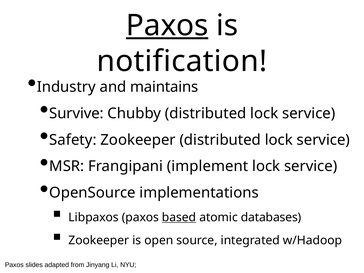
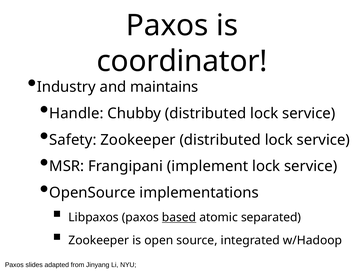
Paxos underline: present -> none (167, 25)
notification: notification -> coordinator (182, 61)
Survive: Survive -> Handle (76, 113)
databases: databases -> separated (271, 217)
